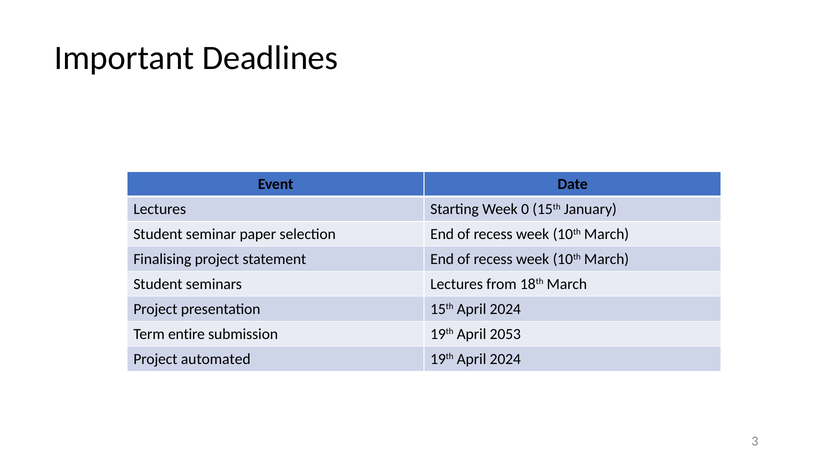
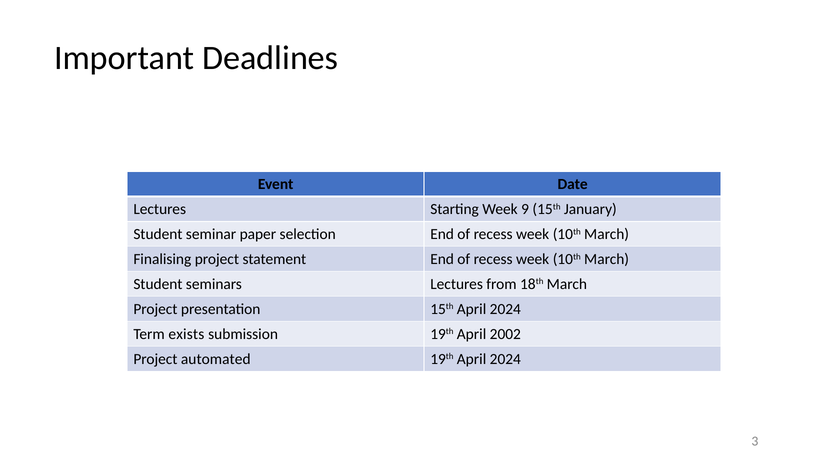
0: 0 -> 9 (525, 209)
entire: entire -> exists (186, 334)
2053: 2053 -> 2002 (505, 334)
